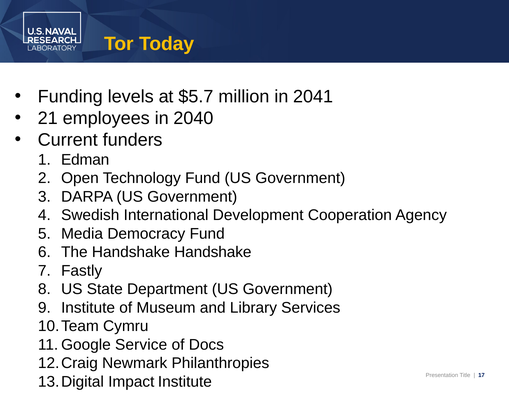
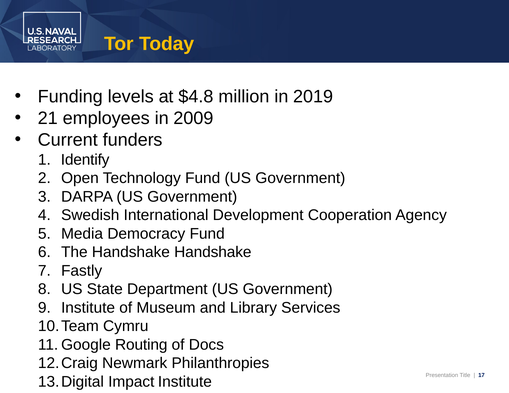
$5.7: $5.7 -> $4.8 (196, 97)
2041: 2041 -> 2019 (313, 97)
2040: 2040 -> 2009 (194, 118)
Edman: Edman -> Identify (85, 160)
Service: Service -> Routing (141, 345)
